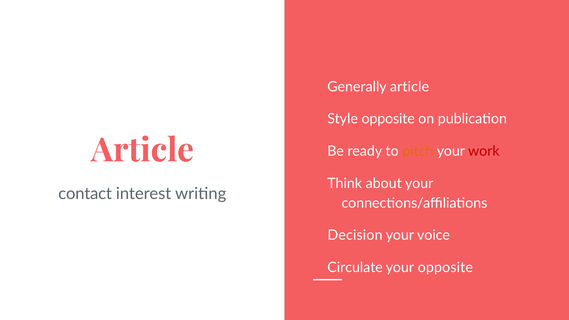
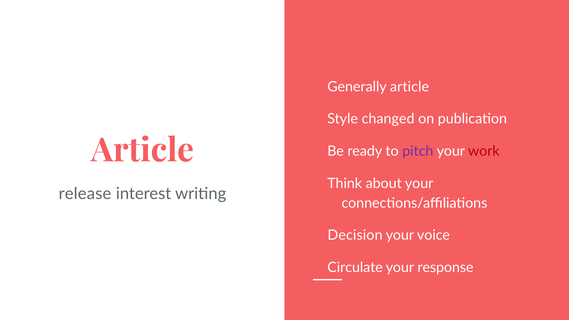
Style opposite: opposite -> changed (388, 119)
pitch colour: orange -> purple (418, 151)
contact: contact -> release (85, 194)
your opposite: opposite -> response (445, 268)
